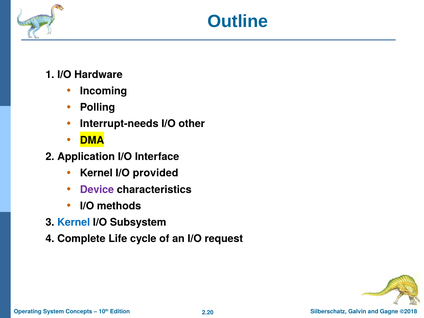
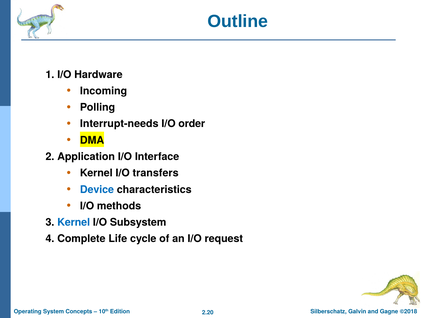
other: other -> order (192, 124)
provided: provided -> transfers (156, 173)
Device colour: purple -> blue (97, 190)
